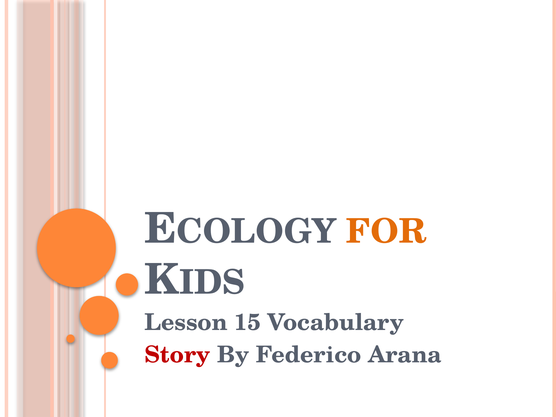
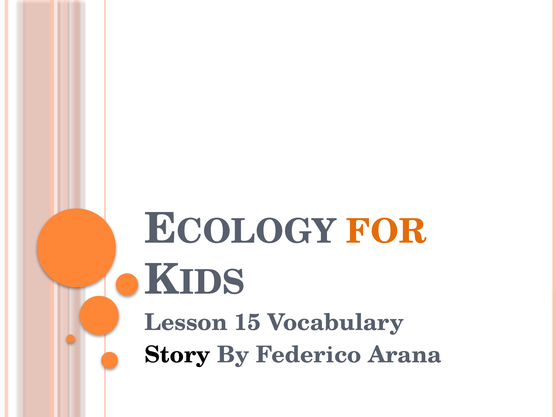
Story colour: red -> black (177, 355)
